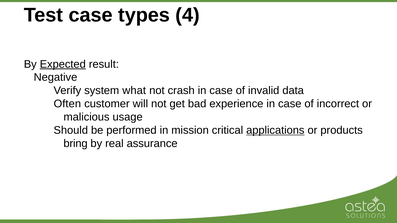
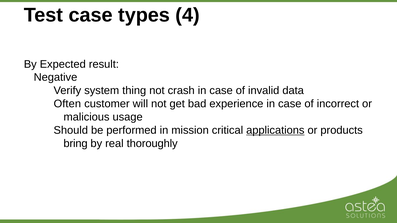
Expected underline: present -> none (63, 64)
what: what -> thing (134, 91)
assurance: assurance -> thoroughly (152, 144)
